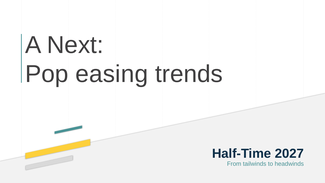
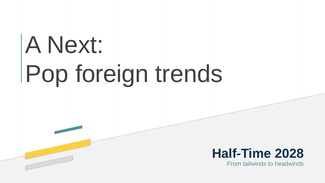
easing: easing -> foreign (112, 74)
2027: 2027 -> 2028 (289, 153)
